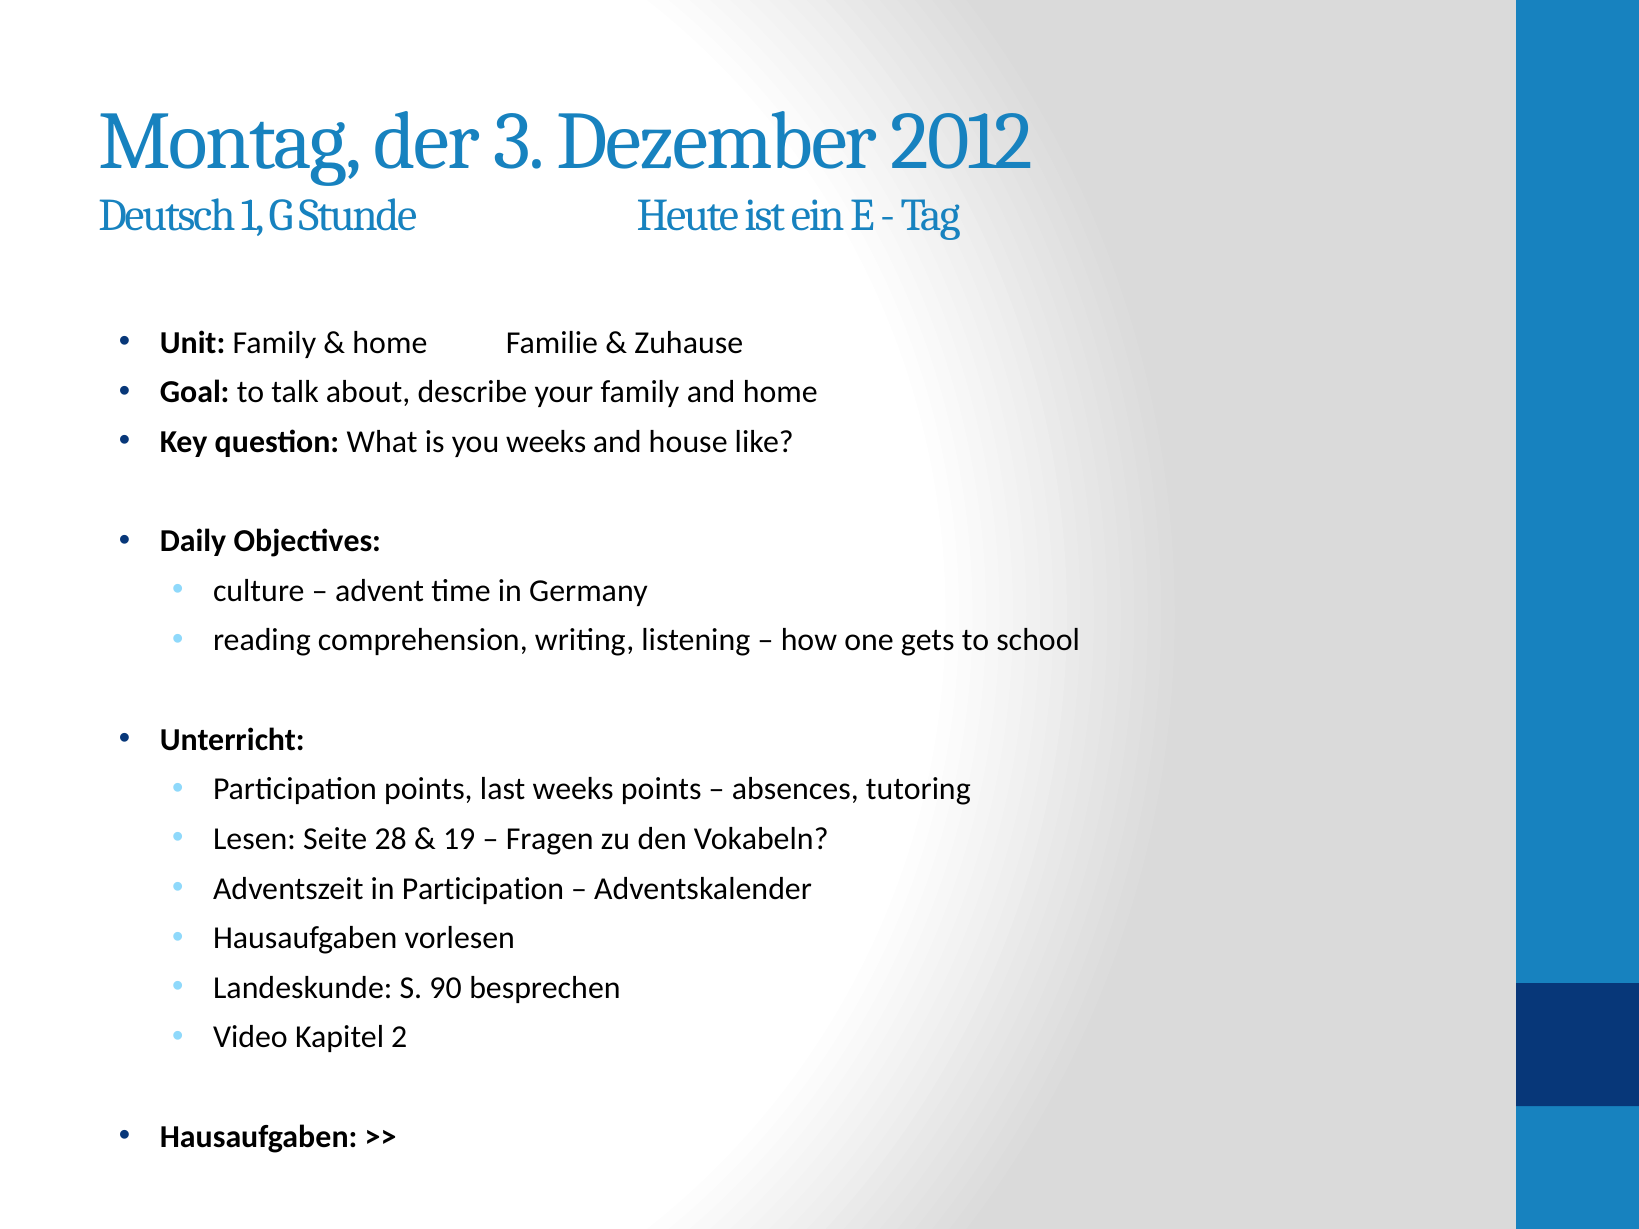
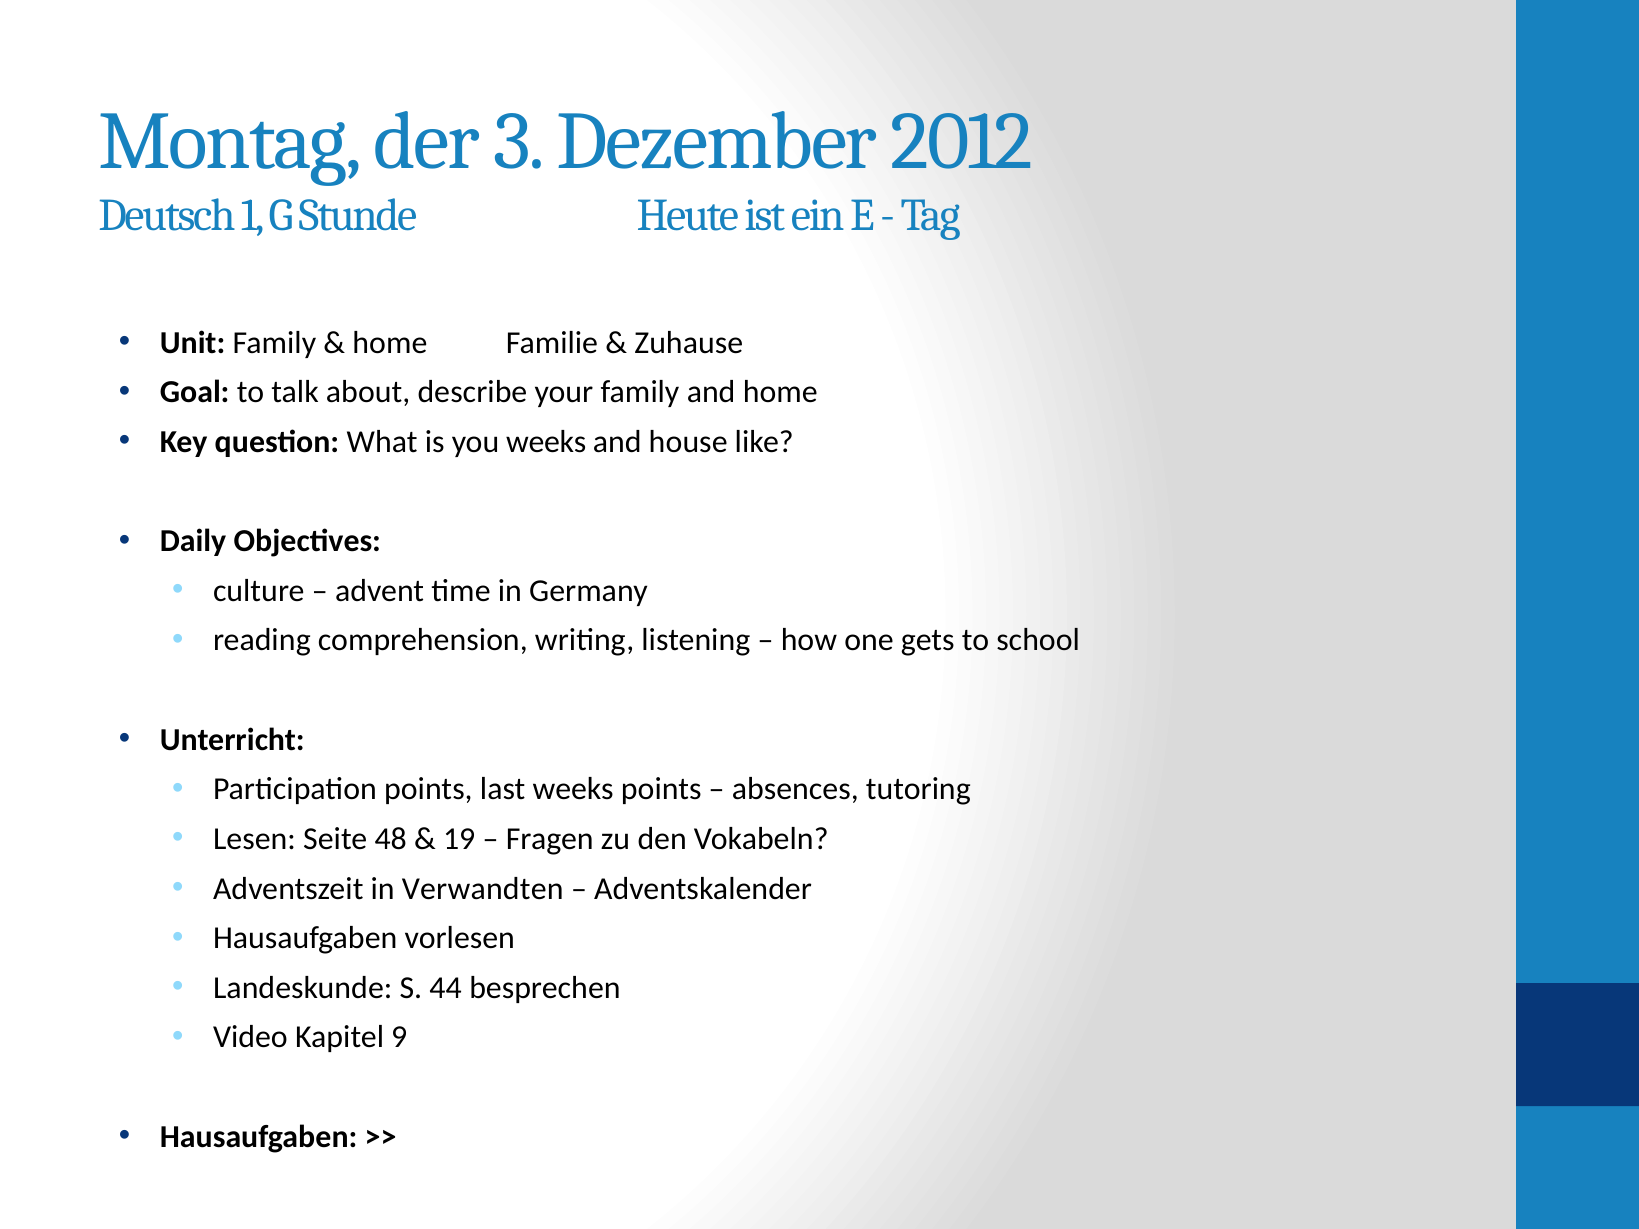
28: 28 -> 48 (391, 839)
in Participation: Participation -> Verwandten (483, 889)
90: 90 -> 44 (446, 988)
2: 2 -> 9 (399, 1038)
